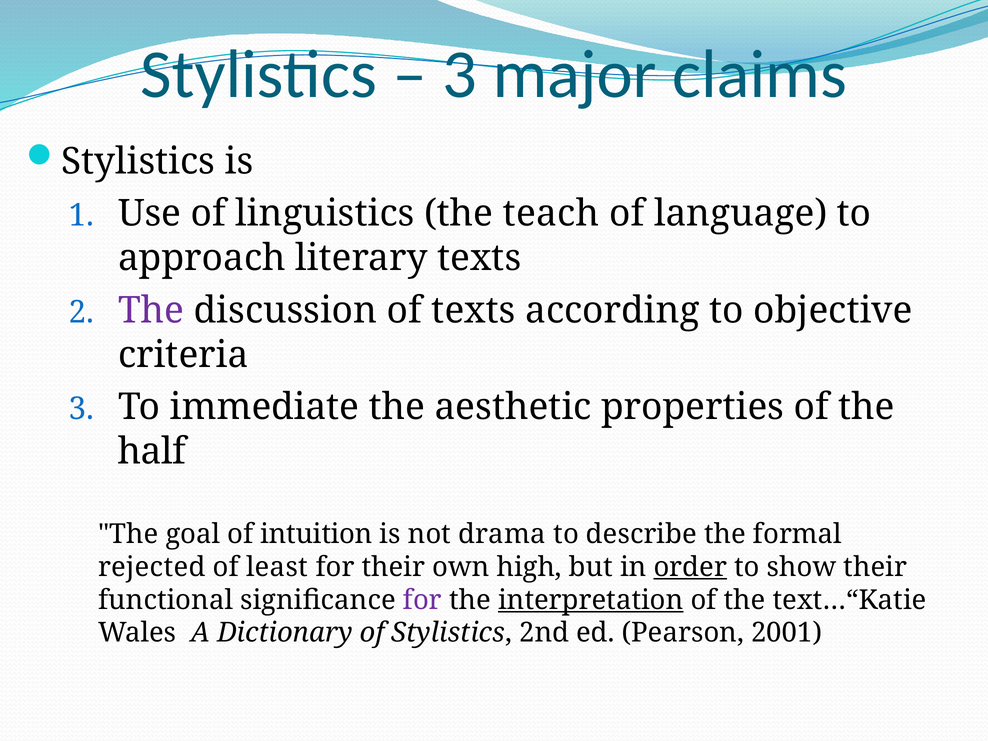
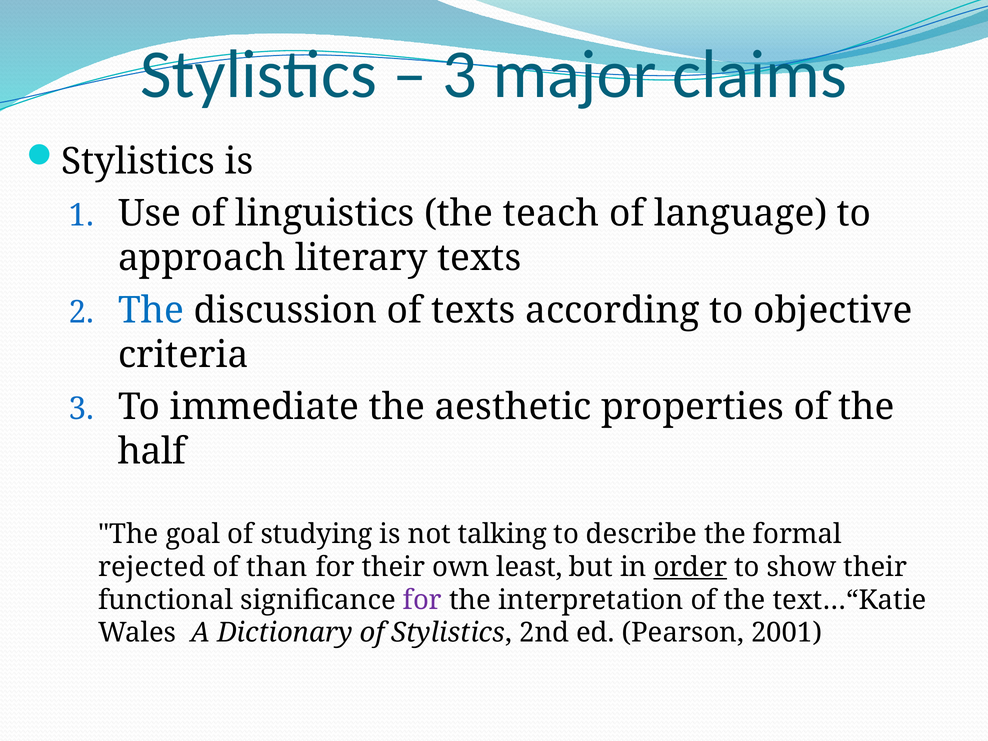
The colour: purple -> blue (151, 310)
intuition: intuition -> studying (317, 534)
drama: drama -> talking (502, 534)
least: least -> than (277, 567)
high: high -> least (529, 567)
interpretation underline: present -> none (591, 600)
